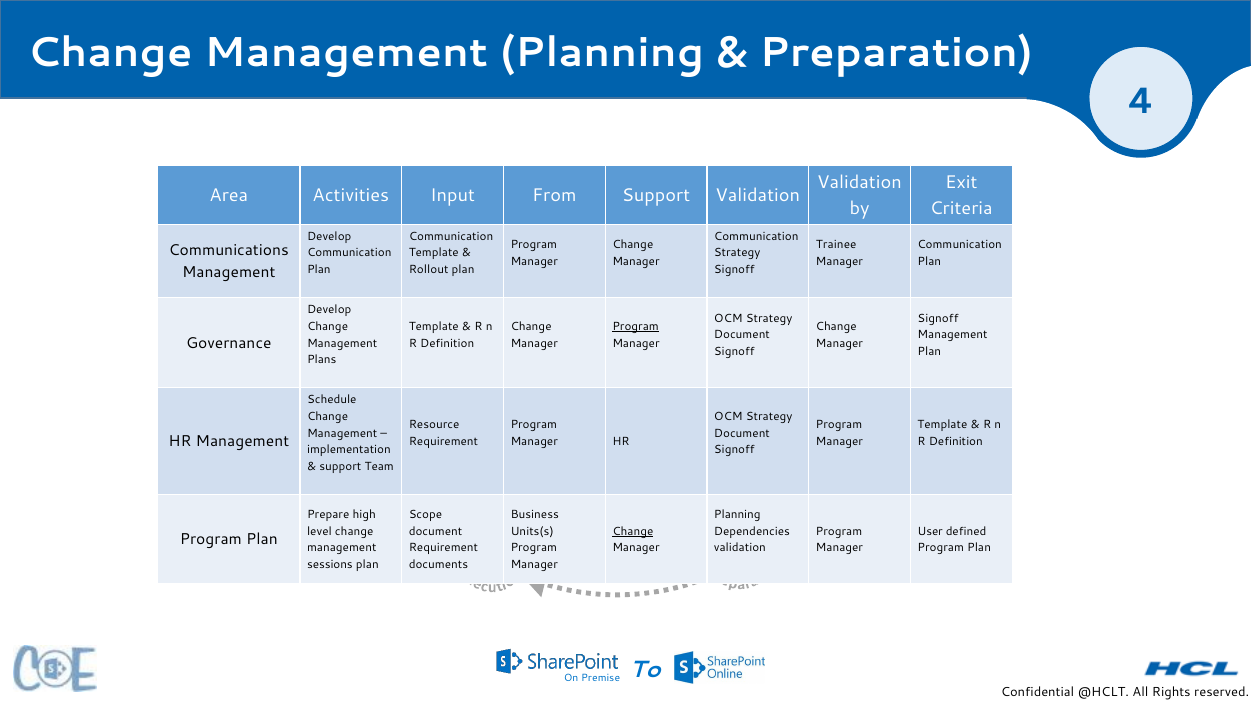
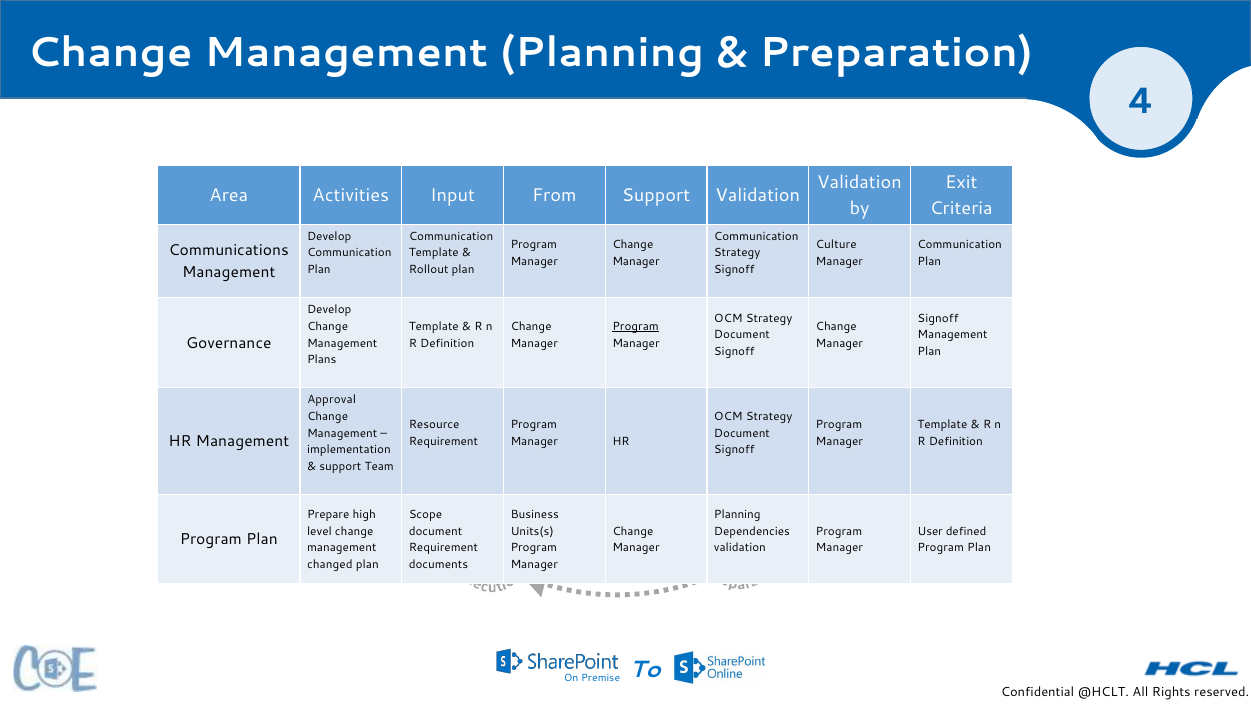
Trainee: Trainee -> Culture (836, 245)
Schedule: Schedule -> Approval (332, 400)
Change underline: present -> none (633, 531)
sessions: sessions -> changed (330, 564)
